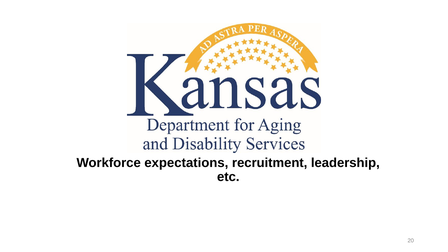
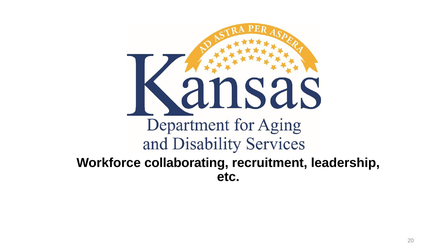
expectations: expectations -> collaborating (186, 163)
